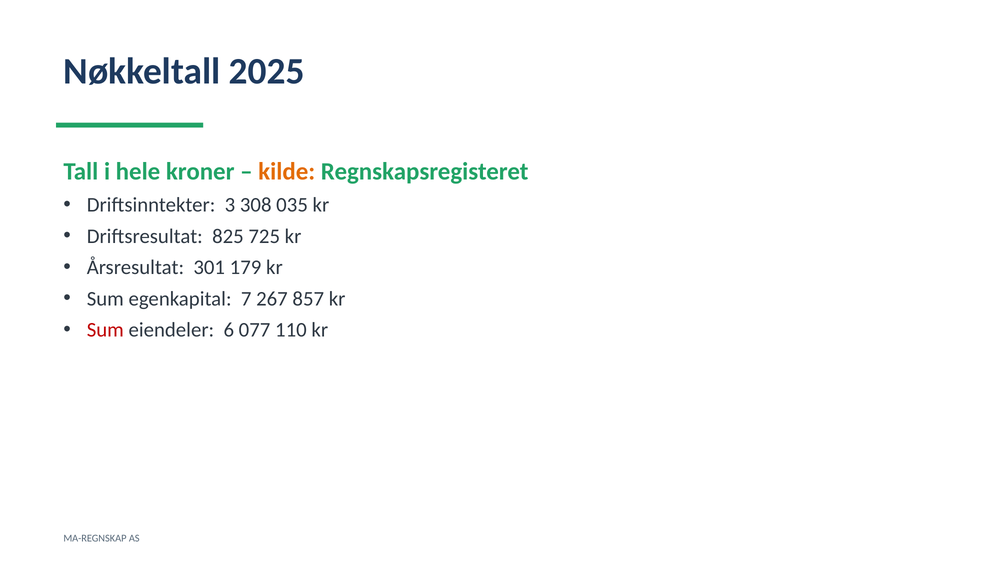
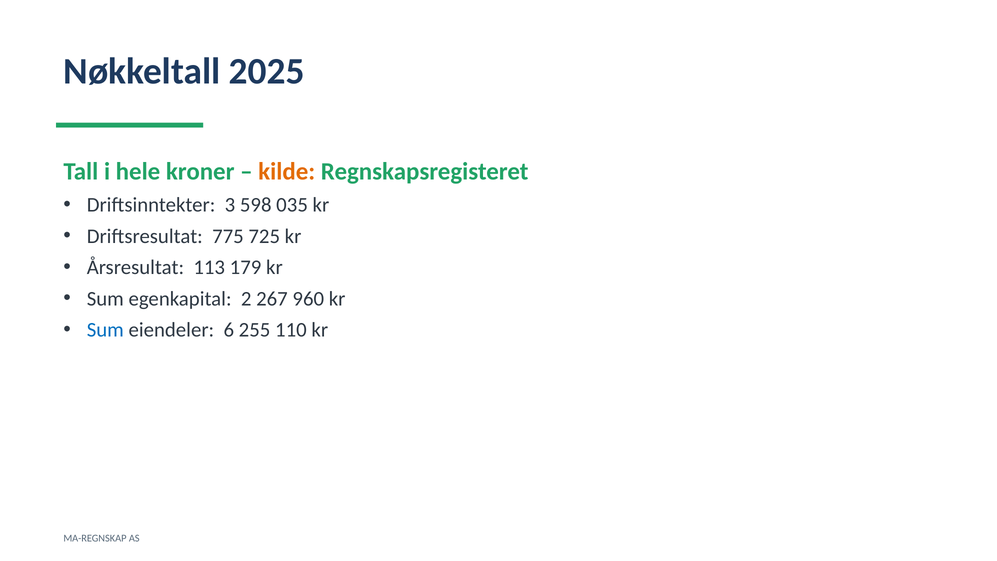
308: 308 -> 598 (256, 205)
825: 825 -> 775 (228, 236)
301: 301 -> 113 (209, 267)
7: 7 -> 2 (246, 299)
857: 857 -> 960 (308, 299)
Sum colour: red -> blue (105, 330)
077: 077 -> 255 (255, 330)
